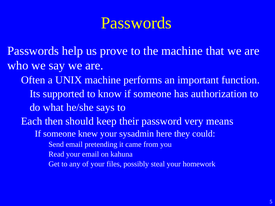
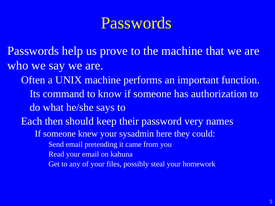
supported: supported -> command (64, 94)
means: means -> names (220, 121)
